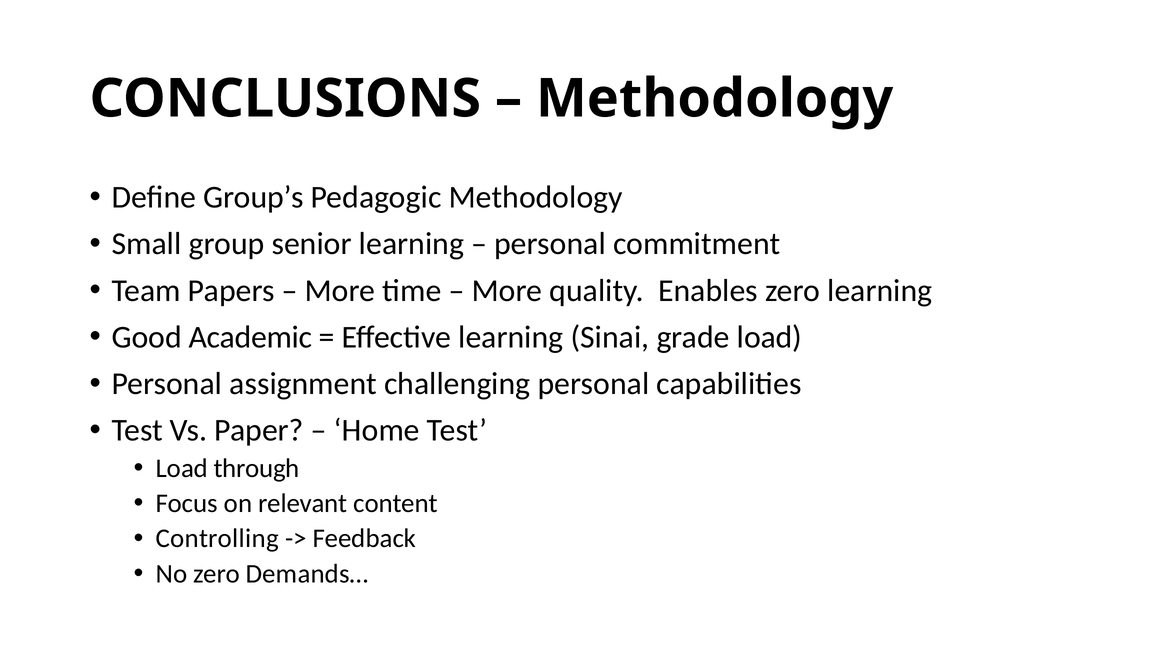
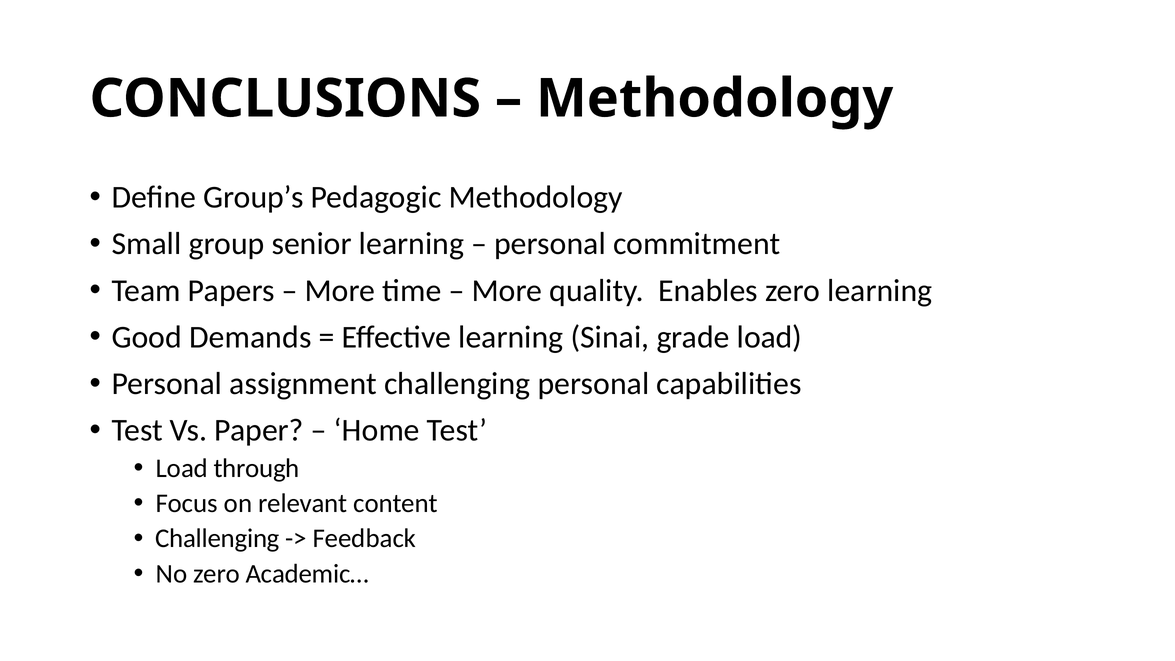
Academic: Academic -> Demands (250, 337)
Controlling: Controlling -> Challenging (217, 538)
Demands…: Demands… -> Academic… (307, 574)
